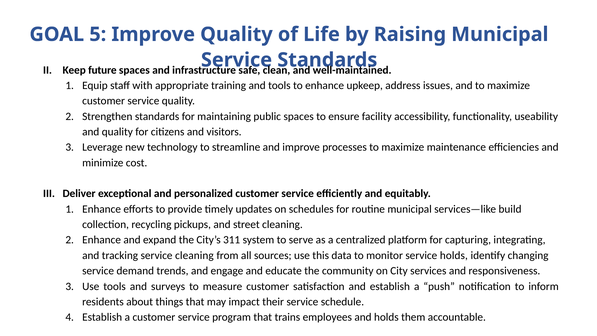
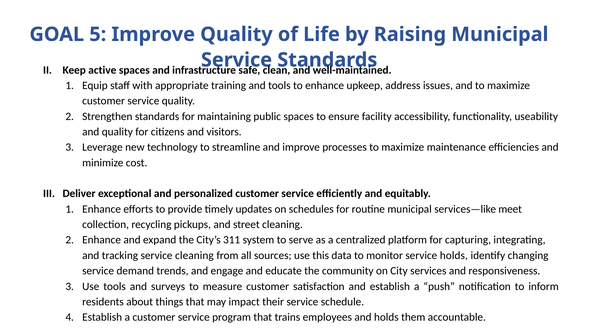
future: future -> active (102, 70)
build: build -> meet (510, 209)
